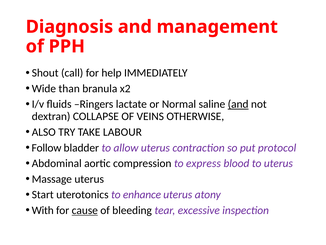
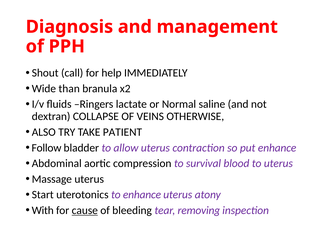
and underline: present -> none (238, 104)
LABOUR: LABOUR -> PATIENT (122, 132)
put protocol: protocol -> enhance (277, 147)
express: express -> survival (204, 163)
excessive: excessive -> removing (199, 210)
